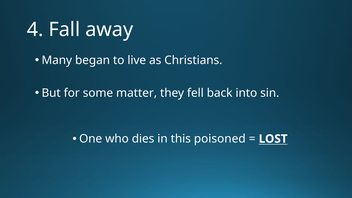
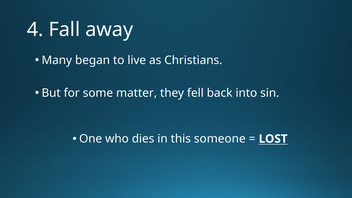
poisoned: poisoned -> someone (220, 139)
